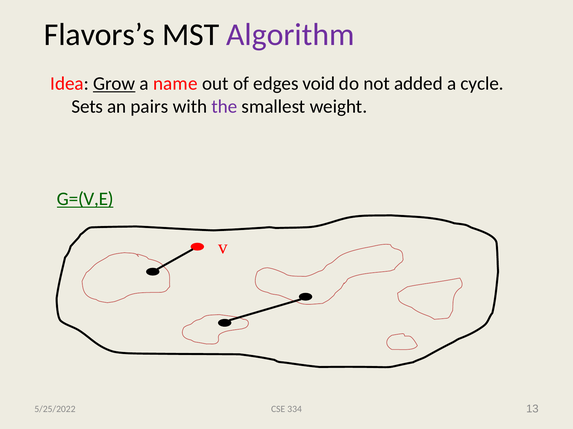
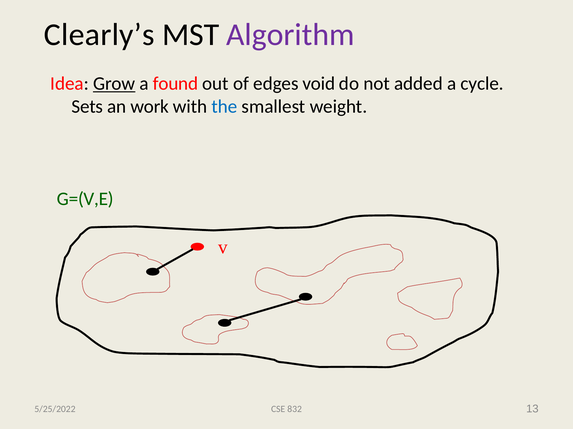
Flavors’s: Flavors’s -> Clearly’s (99, 35)
name: name -> found (176, 84)
pairs: pairs -> work (150, 107)
the colour: purple -> blue (224, 107)
G=(V,E underline: present -> none (85, 199)
334: 334 -> 832 (295, 410)
